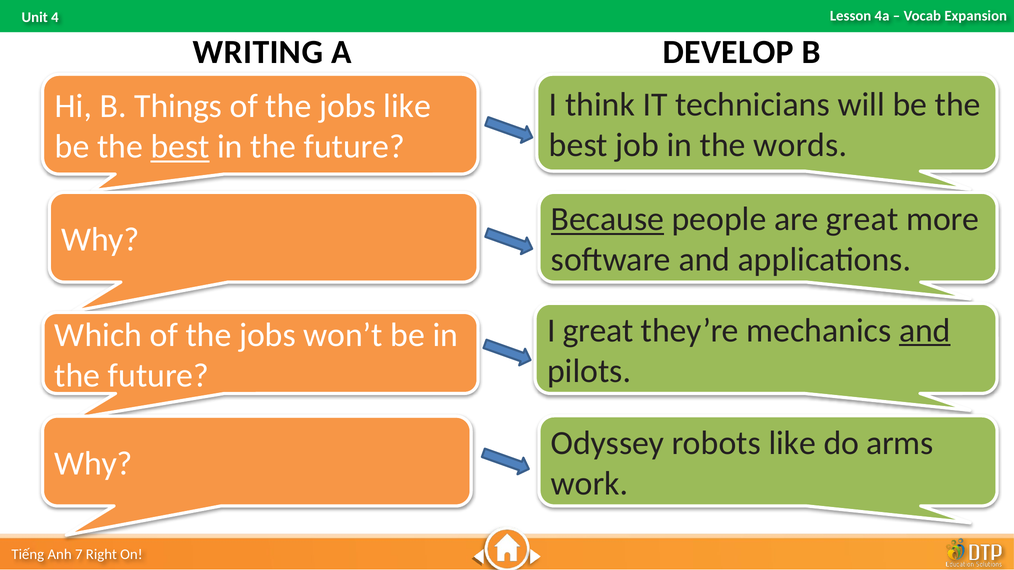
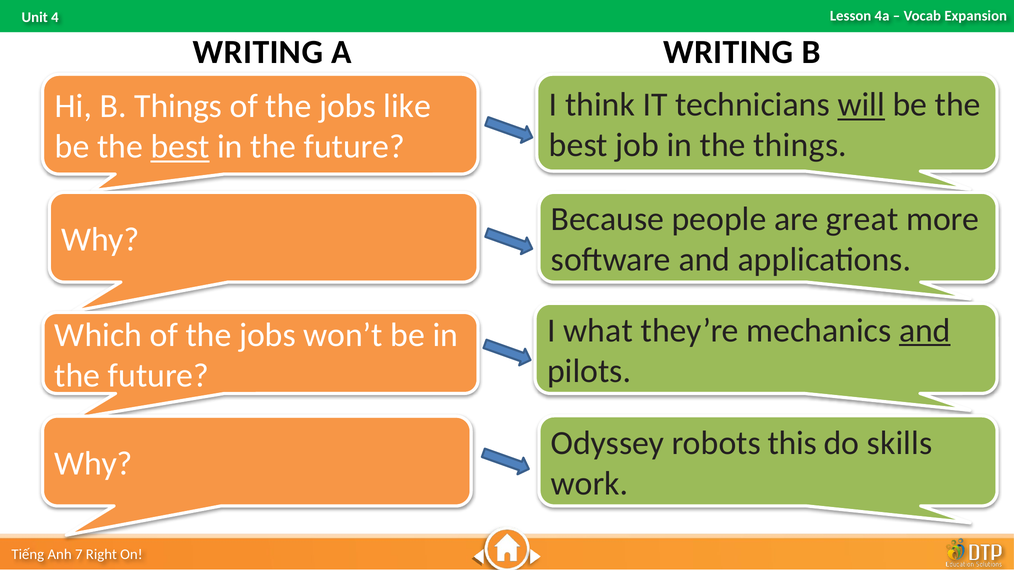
A DEVELOP: DEVELOP -> WRITING (728, 52)
will underline: none -> present (861, 105)
the words: words -> things (800, 145)
Because underline: present -> none (607, 219)
I great: great -> what (598, 331)
robots like: like -> this (792, 443)
arms: arms -> skills (900, 443)
